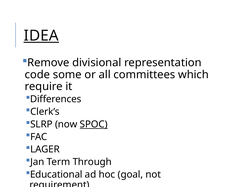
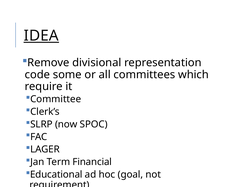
Differences: Differences -> Committee (56, 99)
SPOC underline: present -> none (94, 125)
Through: Through -> Financial (92, 162)
